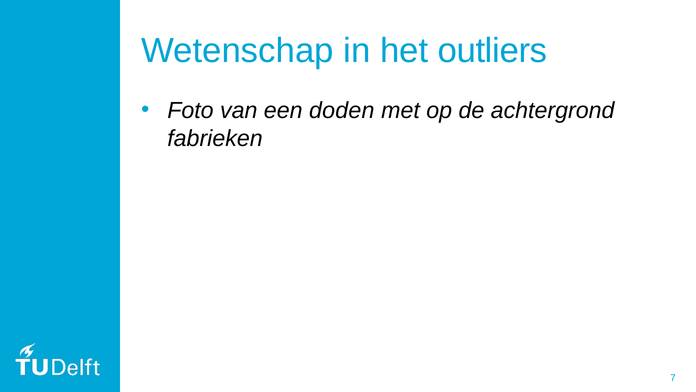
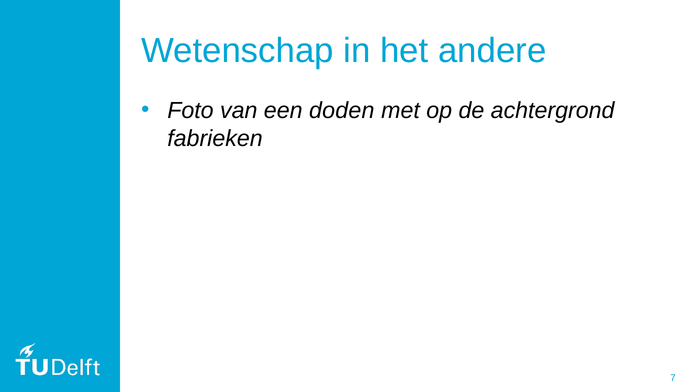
outliers: outliers -> andere (492, 51)
